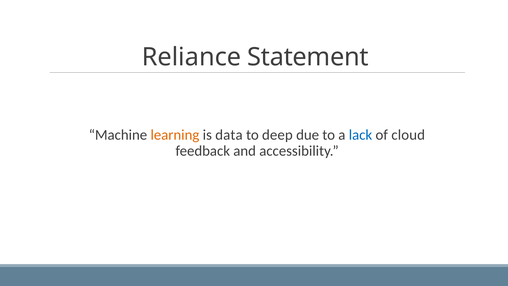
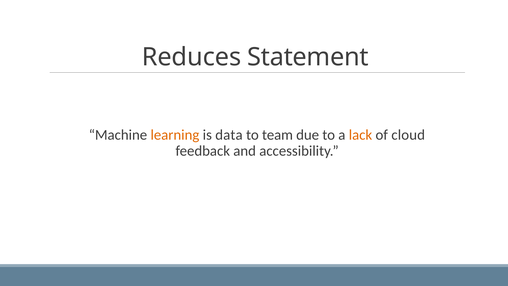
Reliance: Reliance -> Reduces (191, 57)
deep: deep -> team (278, 135)
lack colour: blue -> orange (360, 135)
